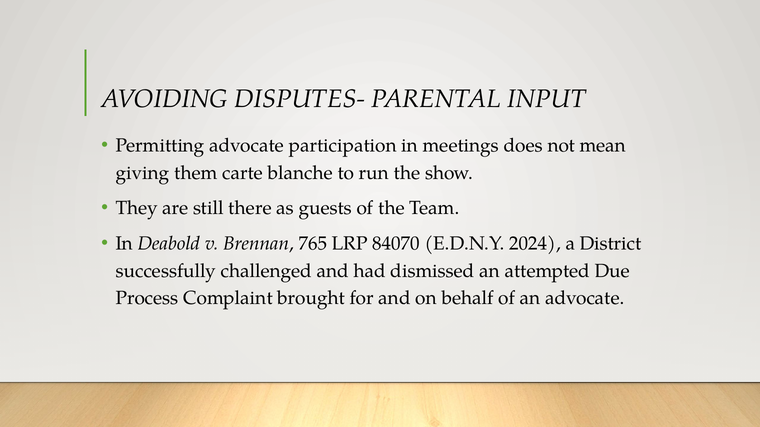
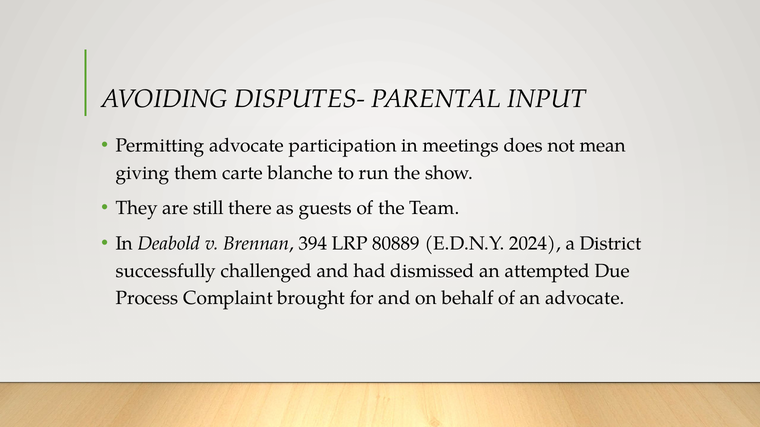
765: 765 -> 394 (313, 244)
84070: 84070 -> 80889 (396, 244)
